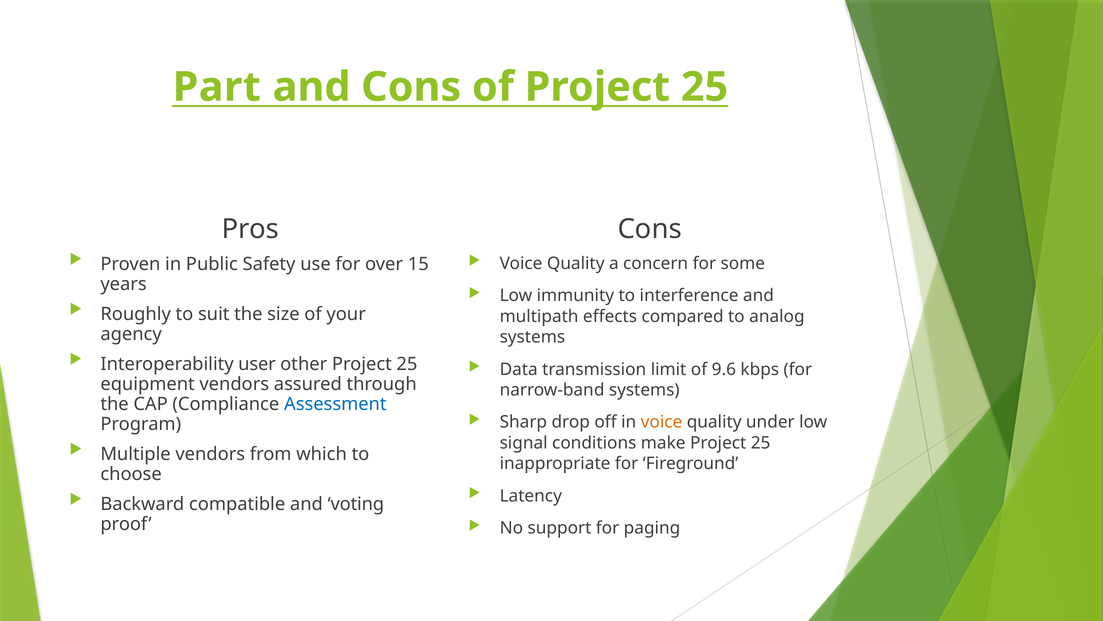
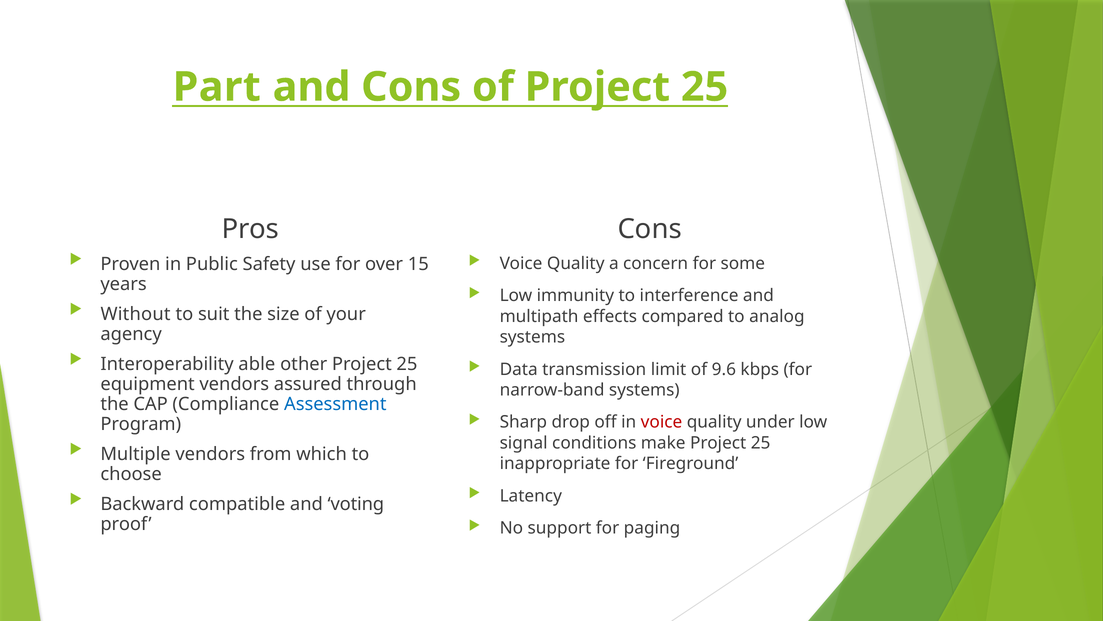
Roughly: Roughly -> Without (136, 314)
user: user -> able (257, 364)
voice colour: orange -> red (662, 422)
